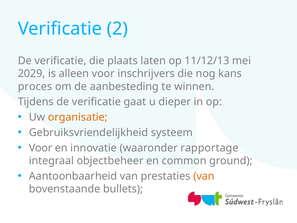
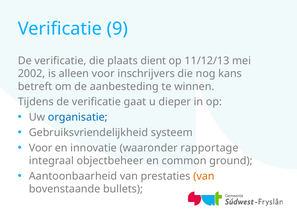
2: 2 -> 9 (117, 29)
laten: laten -> dient (153, 61)
2029: 2029 -> 2002 (32, 74)
proces: proces -> betreft (35, 86)
organisatie colour: orange -> blue (78, 117)
